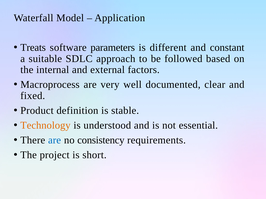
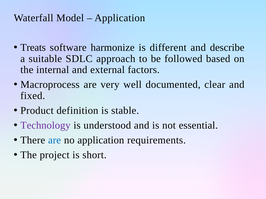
parameters: parameters -> harmonize (113, 48)
constant: constant -> describe (227, 48)
Technology colour: orange -> purple (45, 126)
no consistency: consistency -> application (101, 140)
